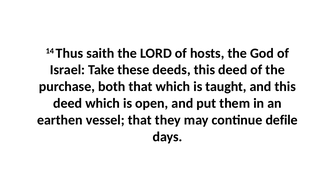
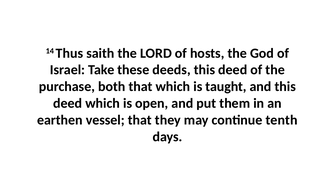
defile: defile -> tenth (282, 120)
